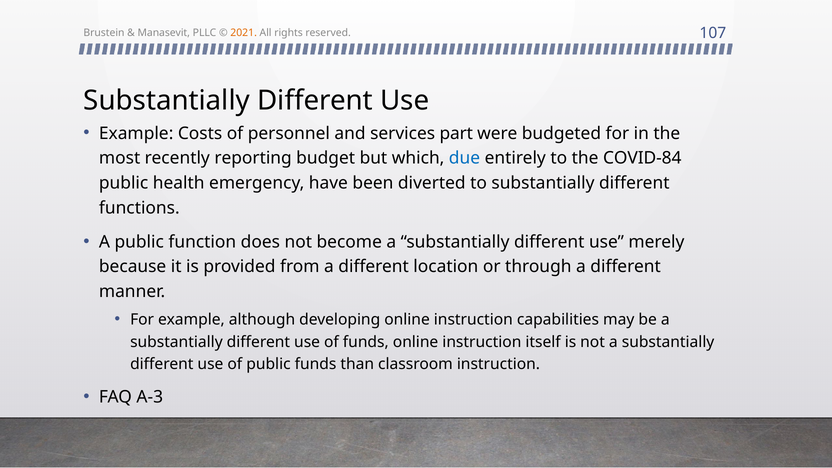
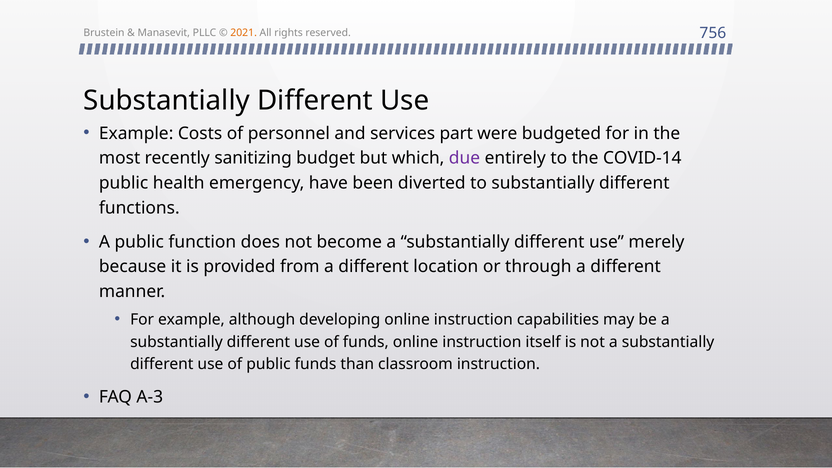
107: 107 -> 756 (713, 33)
reporting: reporting -> sanitizing (253, 158)
due colour: blue -> purple (464, 158)
COVID-84: COVID-84 -> COVID-14 (642, 158)
